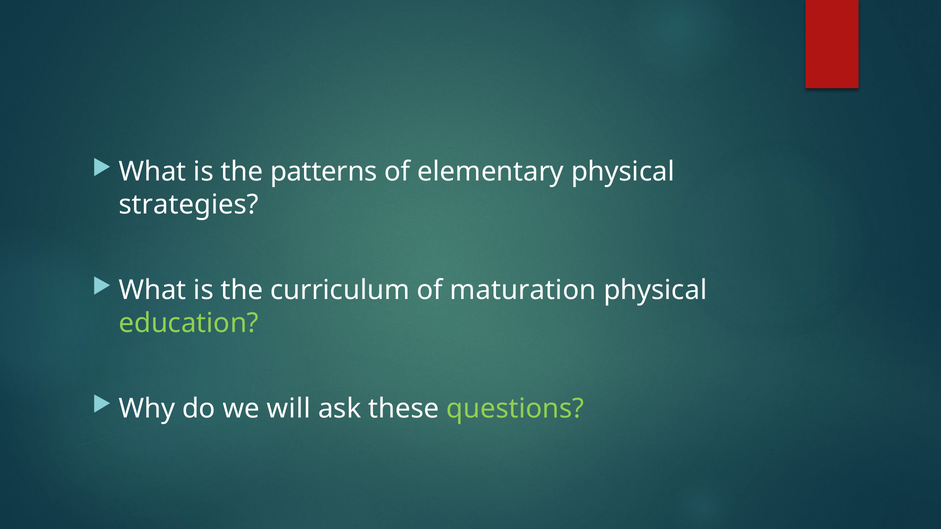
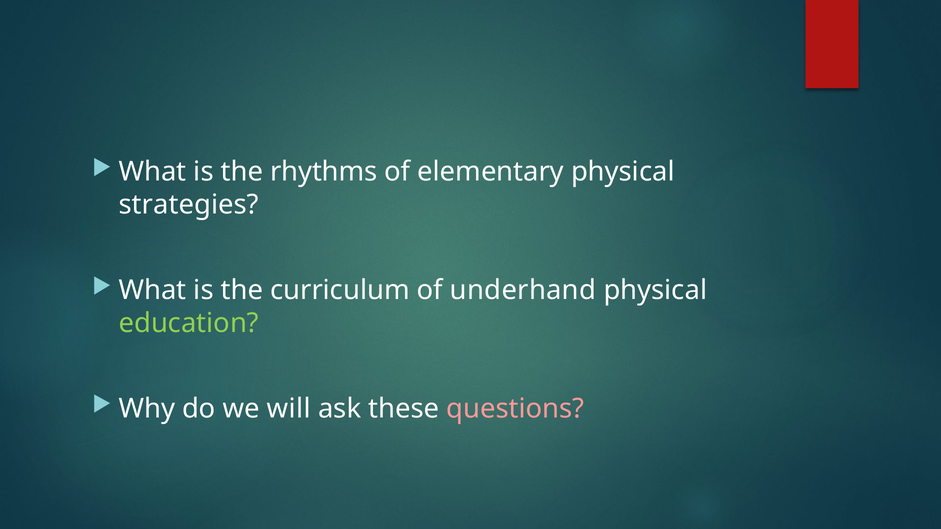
patterns: patterns -> rhythms (324, 172)
maturation: maturation -> underhand (523, 290)
questions colour: light green -> pink (515, 409)
